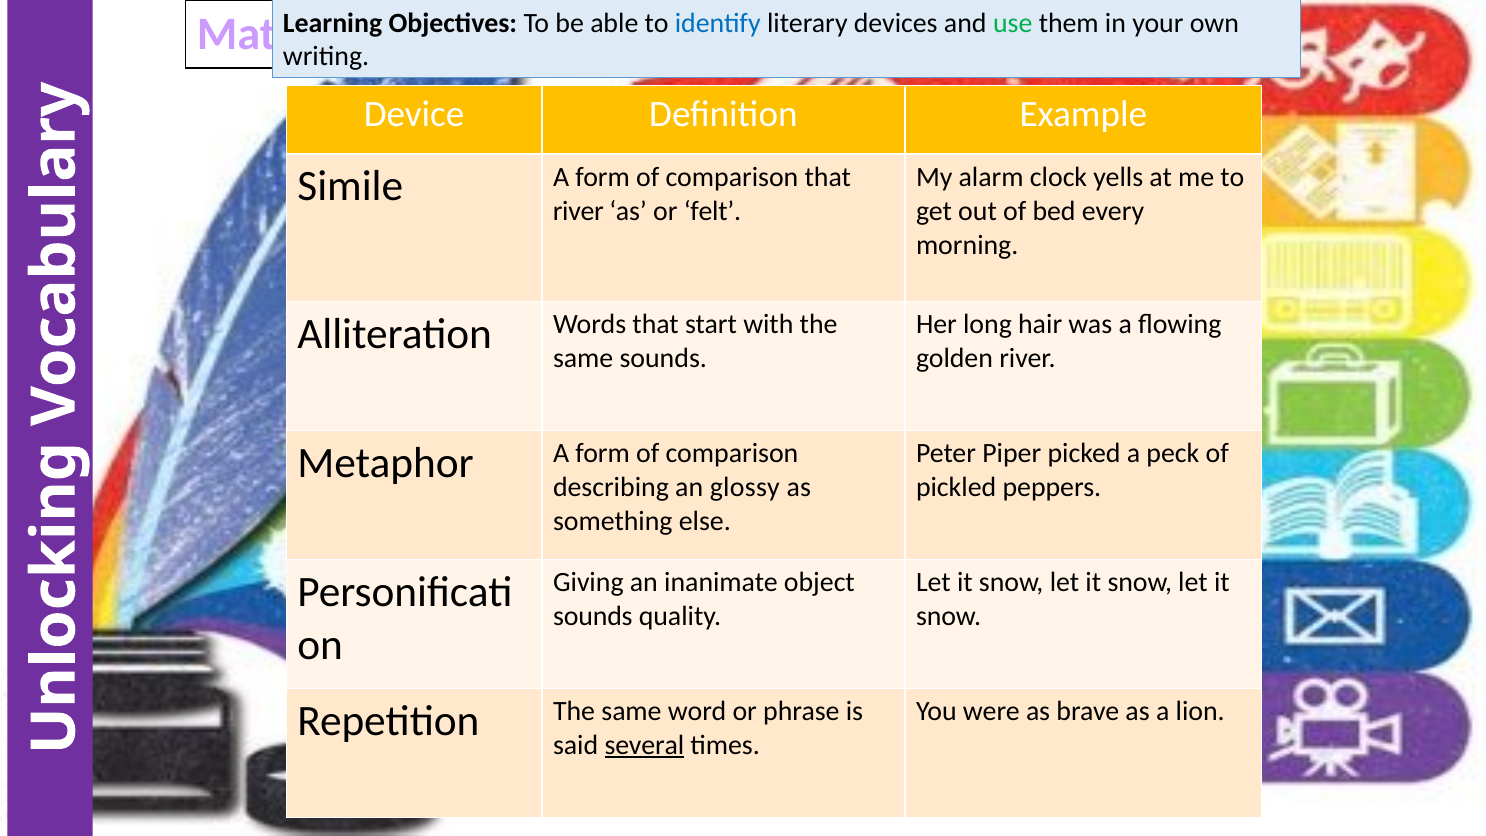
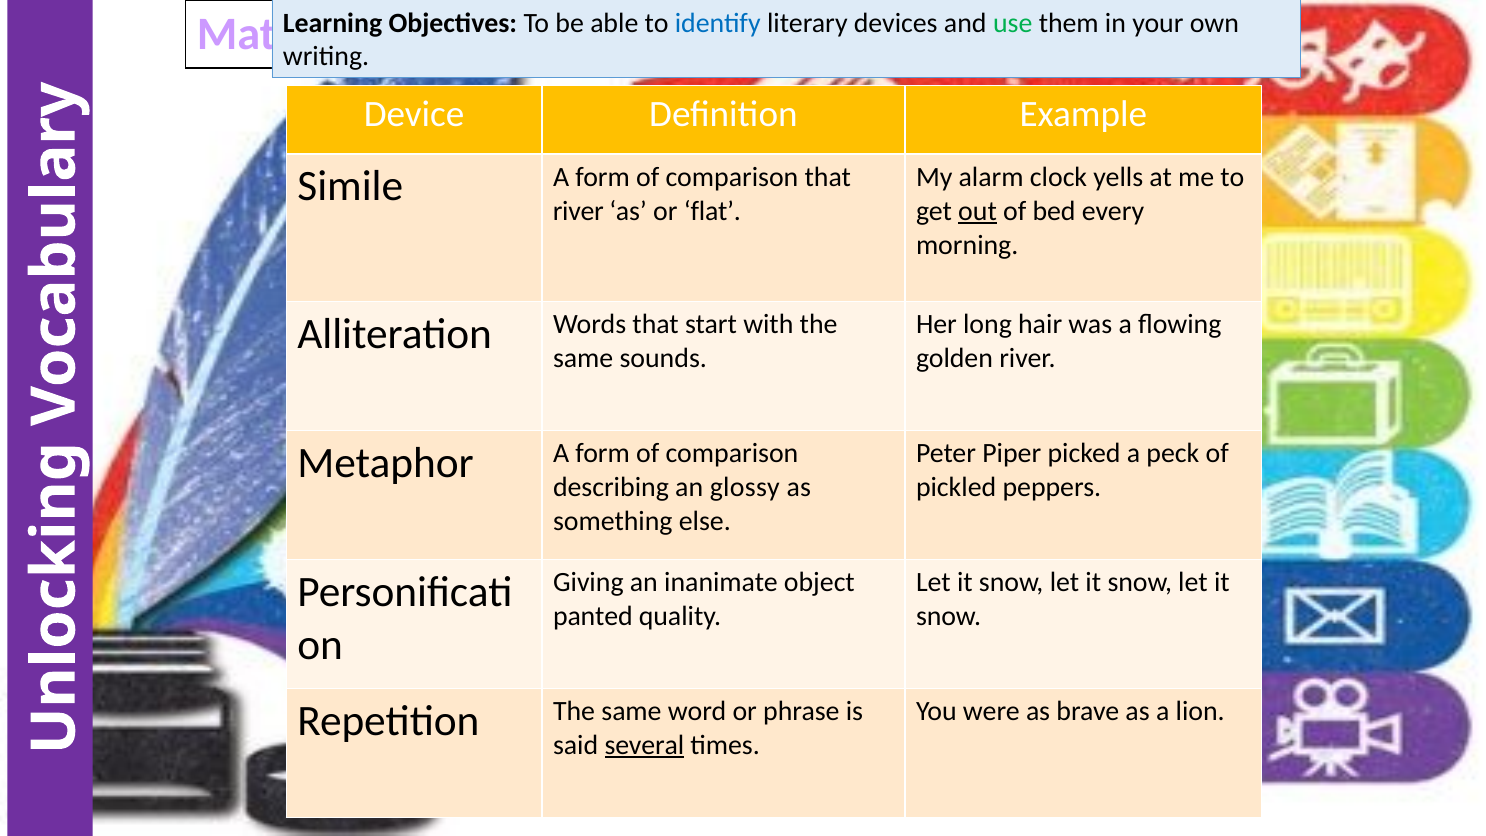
felt: felt -> flat (712, 211)
out underline: none -> present (978, 211)
sounds: sounds -> panted (593, 616)
